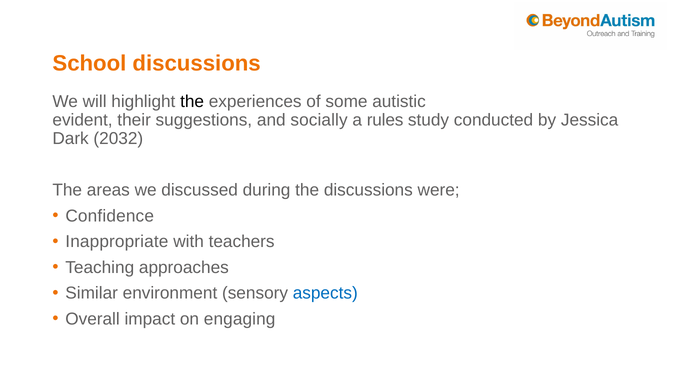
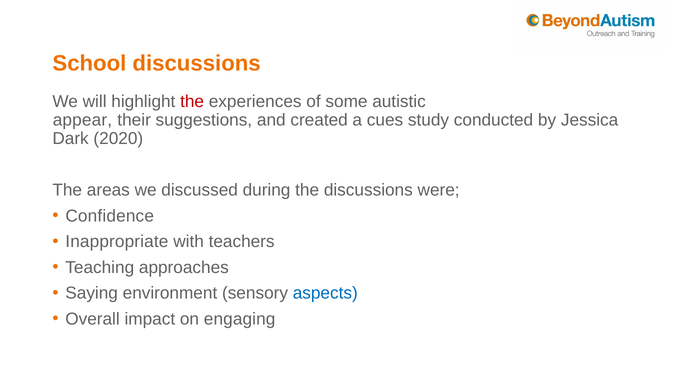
the colour: black -> red (192, 102)
evident: evident -> appear (82, 120)
socially: socially -> created (319, 120)
rules: rules -> cues (385, 120)
2032: 2032 -> 2020 (118, 139)
Similar: Similar -> Saying (92, 293)
